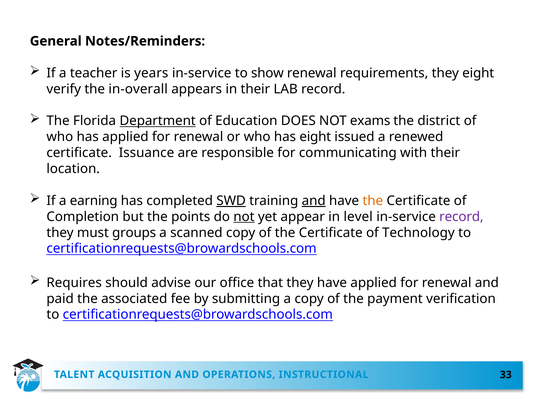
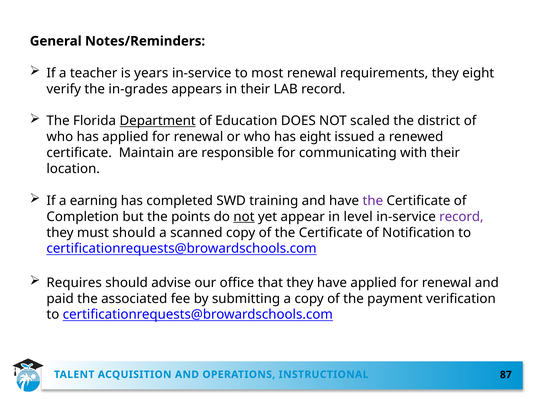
show: show -> most (267, 73)
in-overall: in-overall -> in-grades (138, 89)
exams: exams -> scaled (370, 121)
Issuance: Issuance -> Maintain (146, 153)
SWD underline: present -> none (231, 201)
and underline: present -> none (314, 201)
the colour: orange -> purple (373, 201)
must groups: groups -> should (134, 233)
Technology: Technology -> Notification (418, 233)
33: 33 -> 87 (506, 375)
